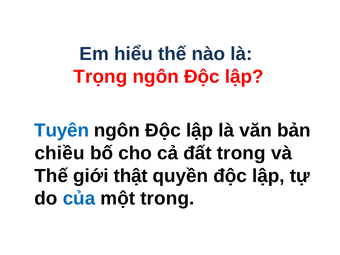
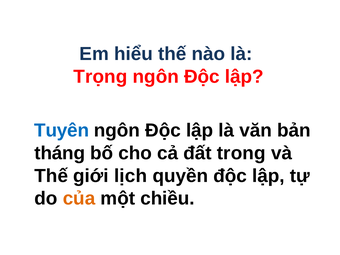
chiều: chiều -> tháng (60, 153)
thật: thật -> lịch (131, 176)
của colour: blue -> orange (79, 198)
một trong: trong -> chiều (167, 198)
